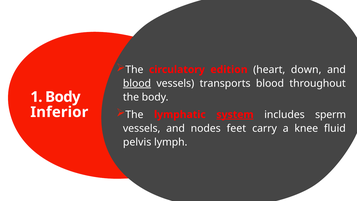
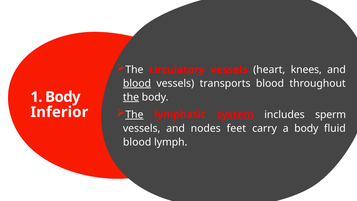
circulatory edition: edition -> vessels (229, 70)
down: down -> knees (306, 70)
the underline: none -> present (131, 97)
The underline: none -> present (134, 114)
a knee: knee -> body (306, 128)
pelvis: pelvis -> blood (137, 142)
